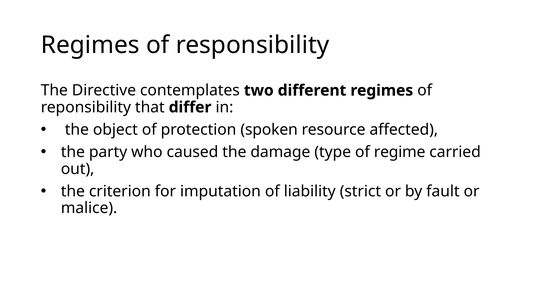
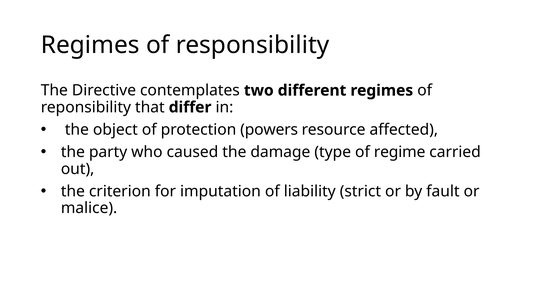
spoken: spoken -> powers (269, 130)
